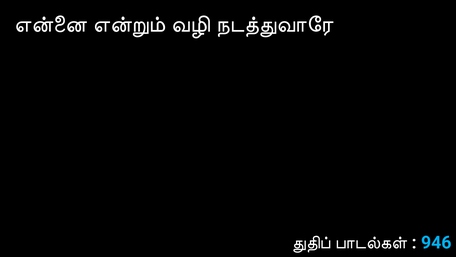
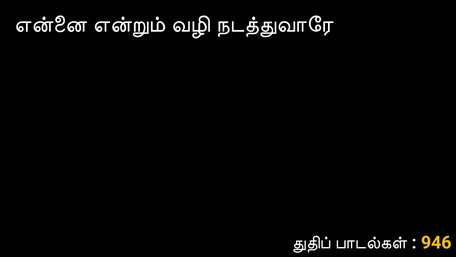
946 colour: light blue -> yellow (436, 242)
